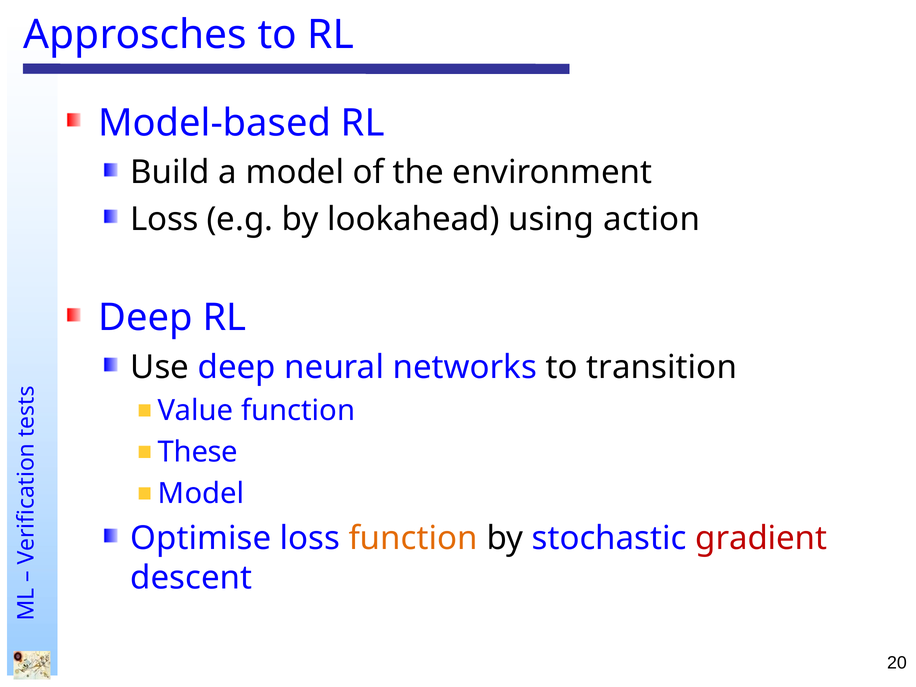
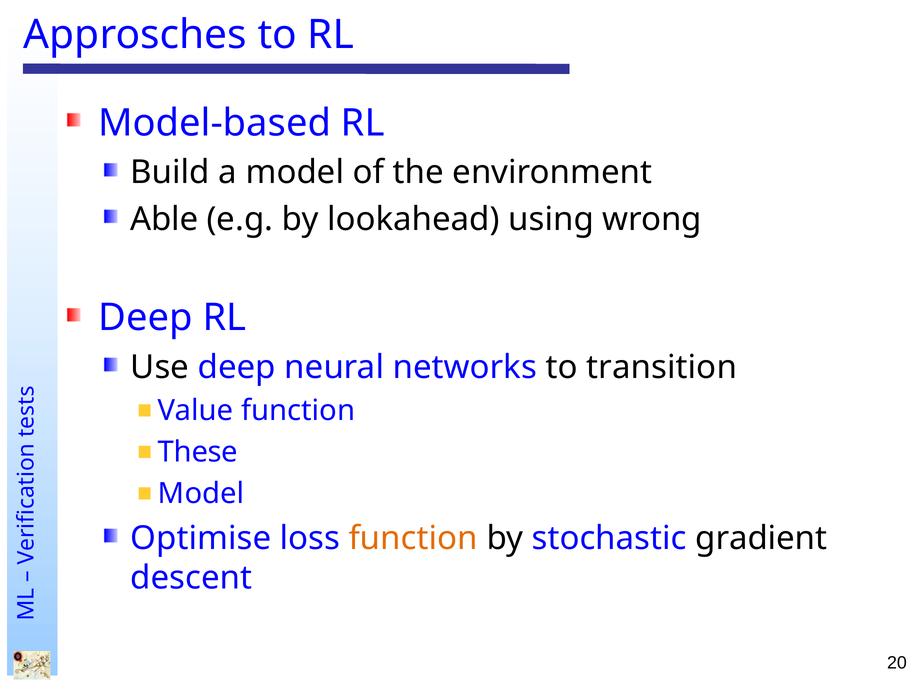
Loss: Loss -> Able (164, 219)
action: action -> wrong (652, 219)
gradient colour: red -> black (761, 538)
